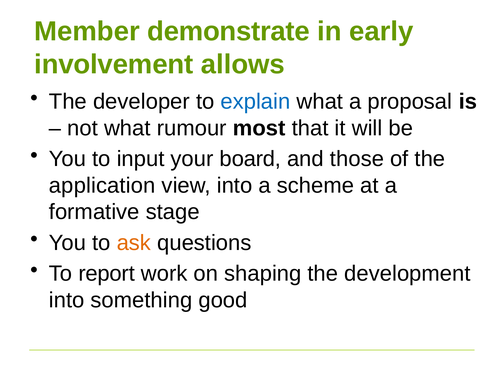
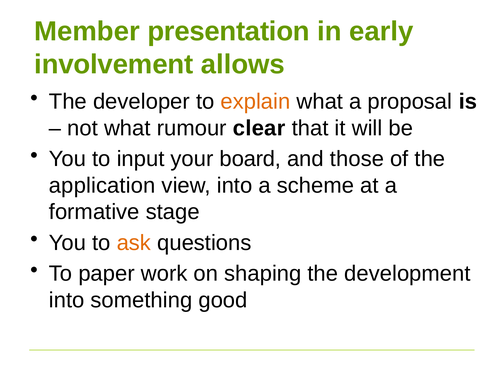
demonstrate: demonstrate -> presentation (229, 31)
explain colour: blue -> orange (255, 102)
most: most -> clear (259, 128)
report: report -> paper (107, 274)
